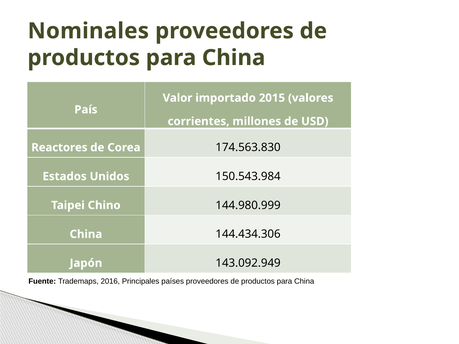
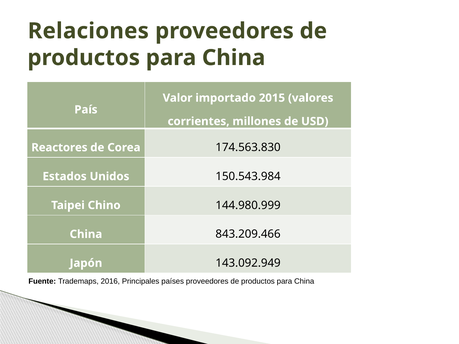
Nominales: Nominales -> Relaciones (88, 31)
144.434.306: 144.434.306 -> 843.209.466 (248, 234)
